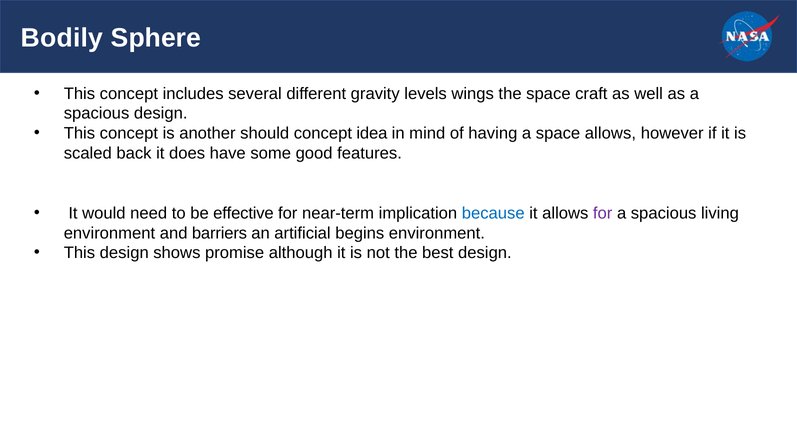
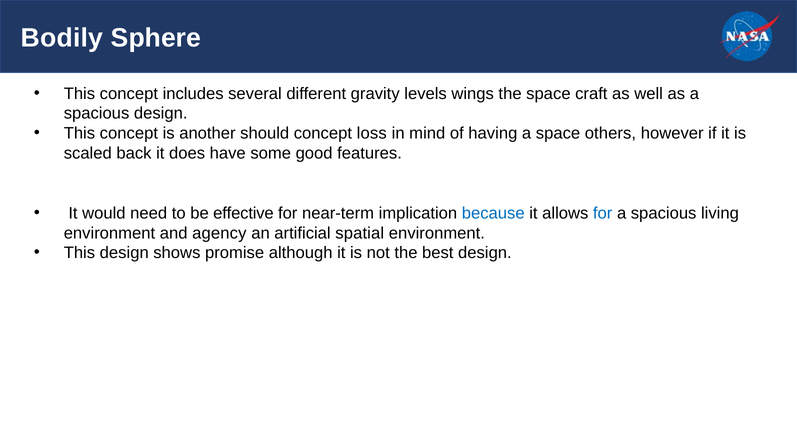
idea: idea -> loss (372, 134)
space allows: allows -> others (610, 134)
for colour: purple -> blue (603, 213)
barriers: barriers -> agency (219, 233)
begins: begins -> spatial (360, 233)
